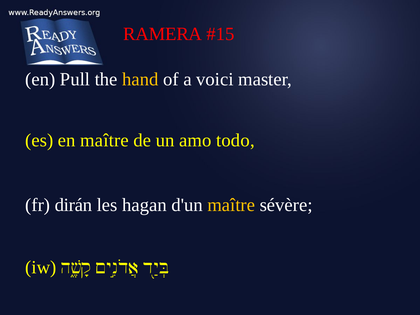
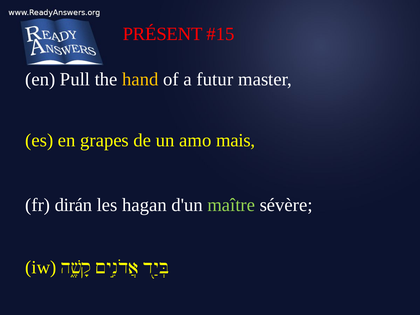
RAMERA: RAMERA -> PRÉSENT (163, 34)
voici: voici -> futur (215, 79)
en maître: maître -> grapes (105, 140)
todo: todo -> mais (236, 140)
maître colour: yellow -> light green (231, 205)
